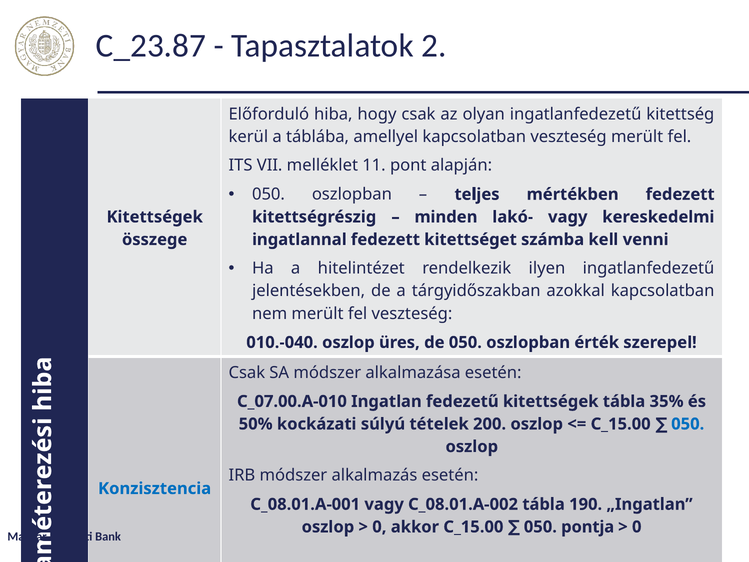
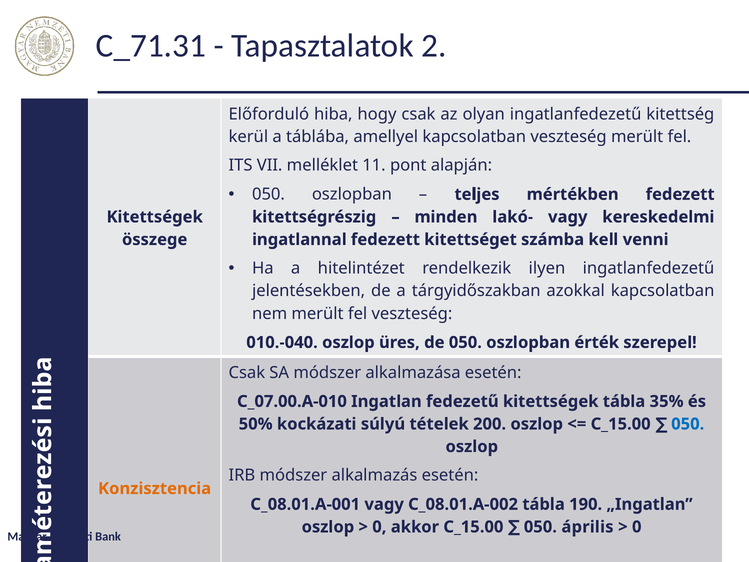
C_23.87: C_23.87 -> C_71.31 (151, 46)
Konzisztencia colour: blue -> orange (155, 488)
pontja: pontja -> április (587, 527)
